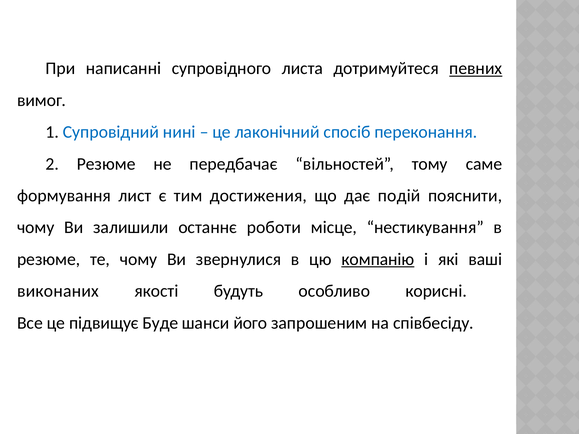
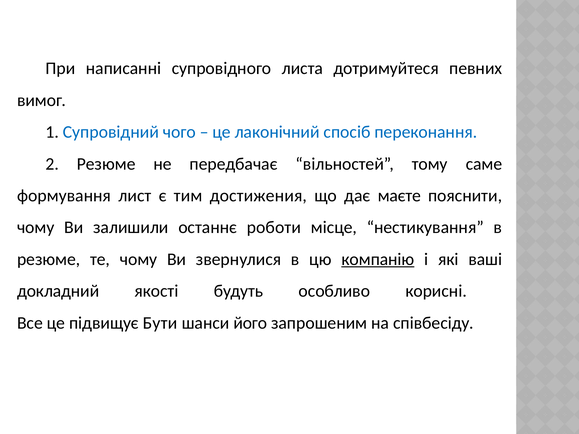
певних underline: present -> none (476, 68)
нині: нині -> чого (179, 132)
подій: подій -> маєте (399, 196)
виконаних: виконаних -> докладний (58, 291)
Буде: Буде -> Бути (160, 323)
